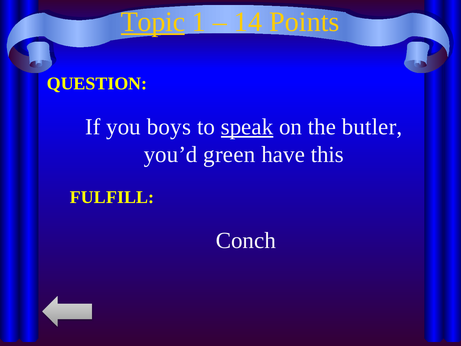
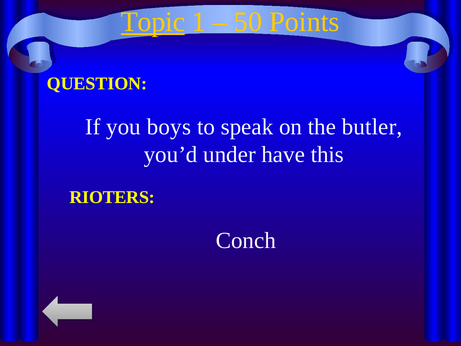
14: 14 -> 50 (248, 22)
speak underline: present -> none (247, 127)
green: green -> under (229, 154)
FULFILL: FULFILL -> RIOTERS (112, 197)
